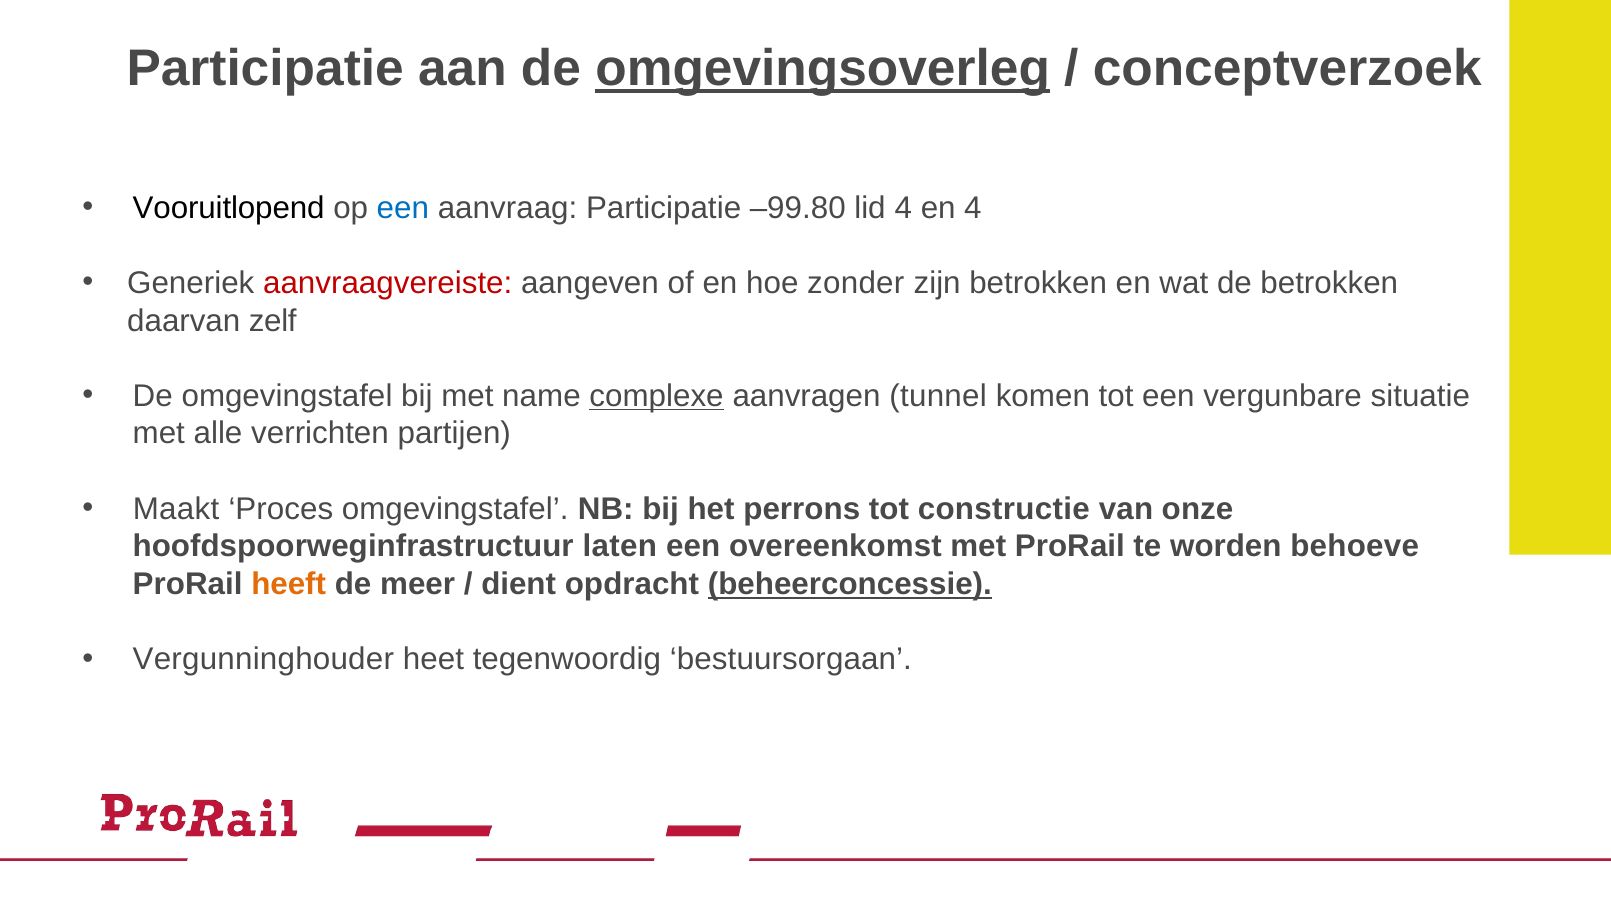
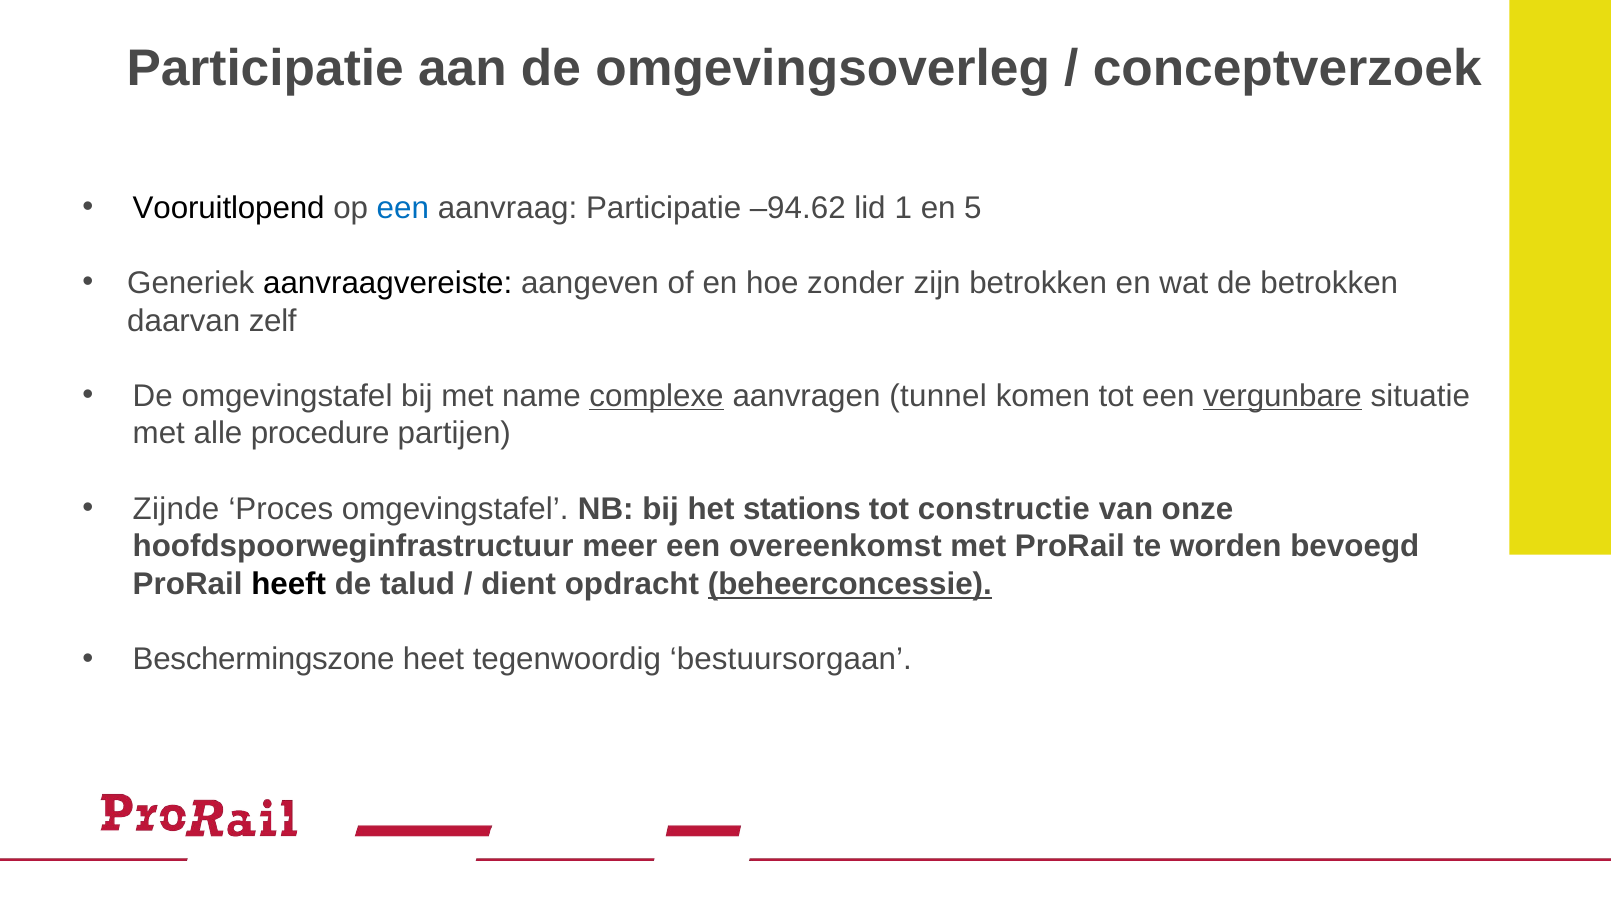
omgevingsoverleg underline: present -> none (823, 69)
–99.80: –99.80 -> –94.62 (798, 208)
lid 4: 4 -> 1 (903, 208)
en 4: 4 -> 5 (973, 208)
aanvraagvereiste colour: red -> black (388, 283)
vergunbare underline: none -> present (1283, 396)
verrichten: verrichten -> procedure (320, 434)
Maakt: Maakt -> Zijnde (176, 509)
perrons: perrons -> stations (802, 509)
laten: laten -> meer (620, 547)
behoeve: behoeve -> bevoegd (1355, 547)
heeft colour: orange -> black (289, 584)
meer: meer -> talud (418, 584)
Vergunninghouder: Vergunninghouder -> Beschermingszone (264, 660)
